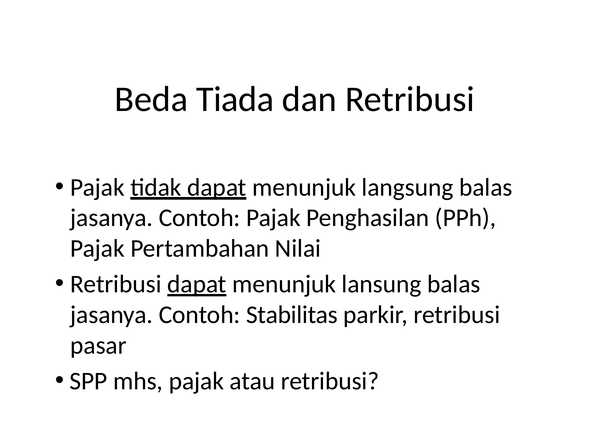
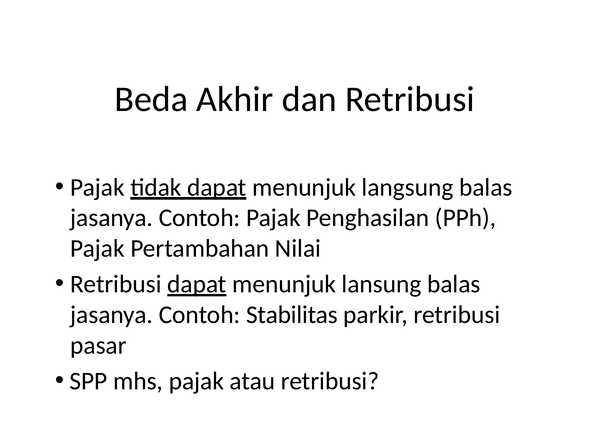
Tiada: Tiada -> Akhir (235, 99)
